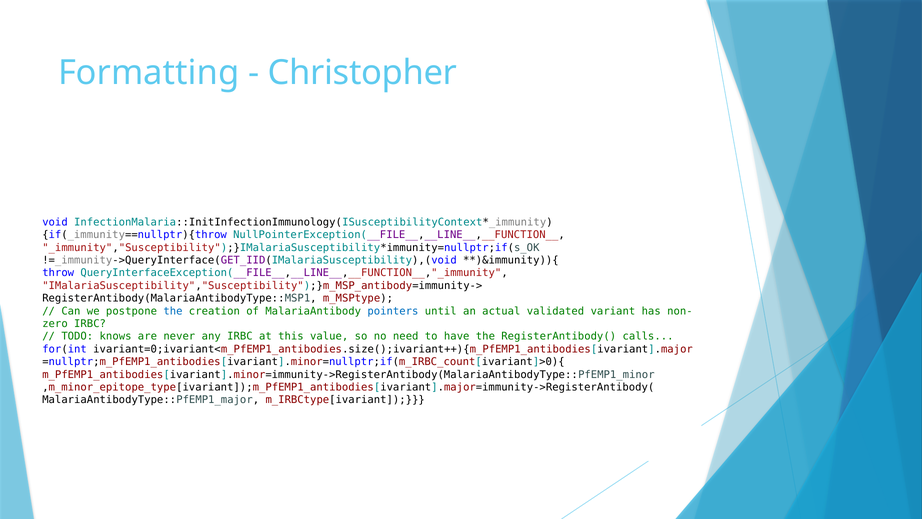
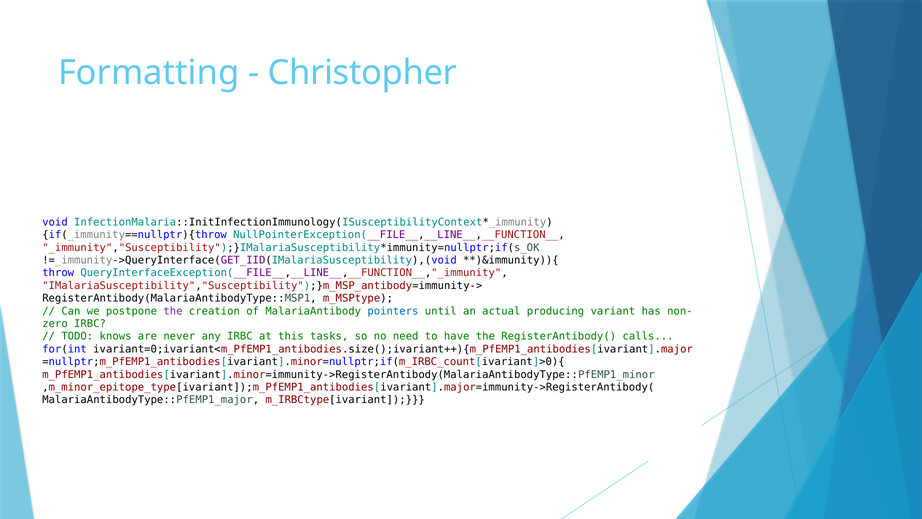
the colour: blue -> purple (173, 311)
validated: validated -> producing (556, 311)
value: value -> tasks (329, 336)
